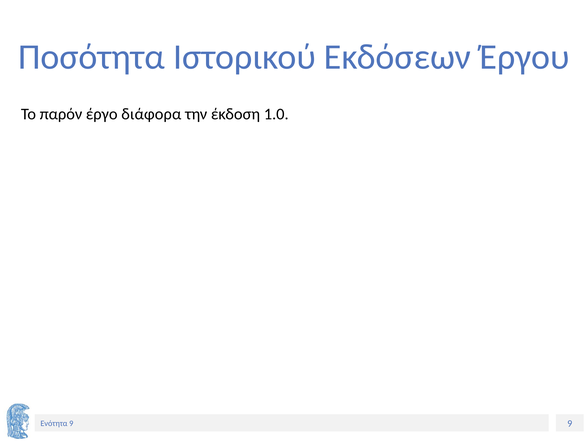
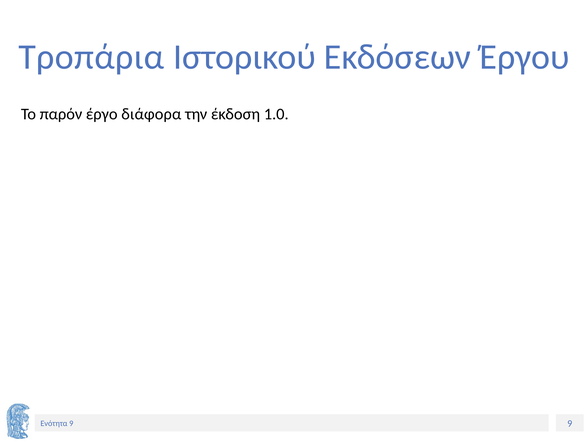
Ποσότητα: Ποσότητα -> Τροπάρια (91, 57)
